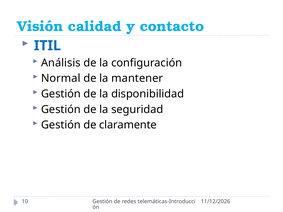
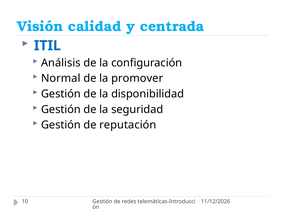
contacto: contacto -> centrada (172, 26)
mantener: mantener -> promover (137, 78)
claramente: claramente -> reputación (128, 125)
